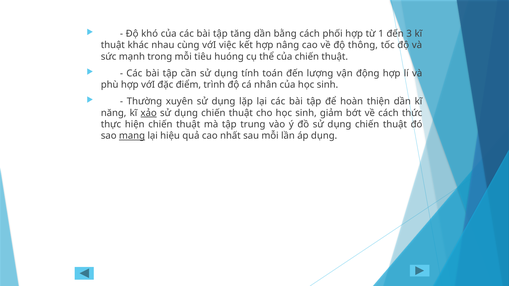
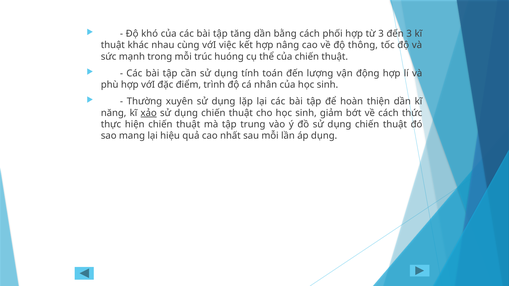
từ 1: 1 -> 3 (381, 34)
tiêu: tiêu -> trúc (203, 57)
mang underline: present -> none (132, 136)
